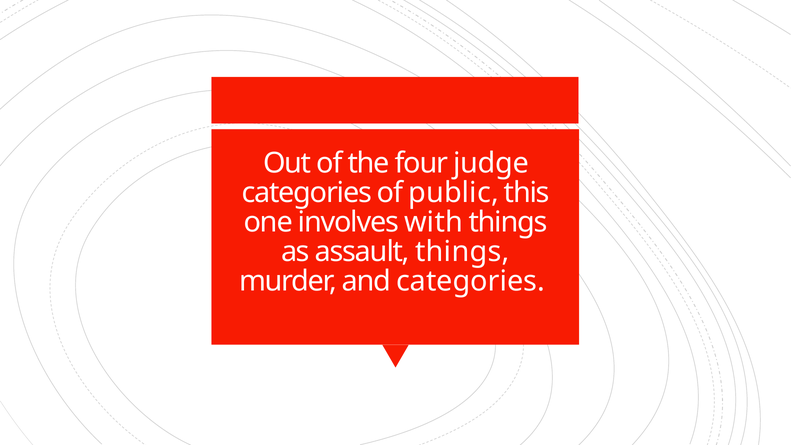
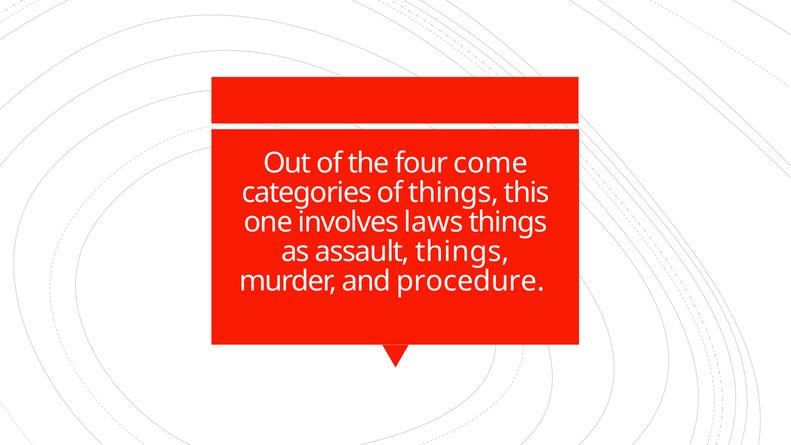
judge: judge -> come (491, 163)
of public: public -> things (454, 193)
with: with -> laws (434, 222)
and categories: categories -> procedure (470, 281)
